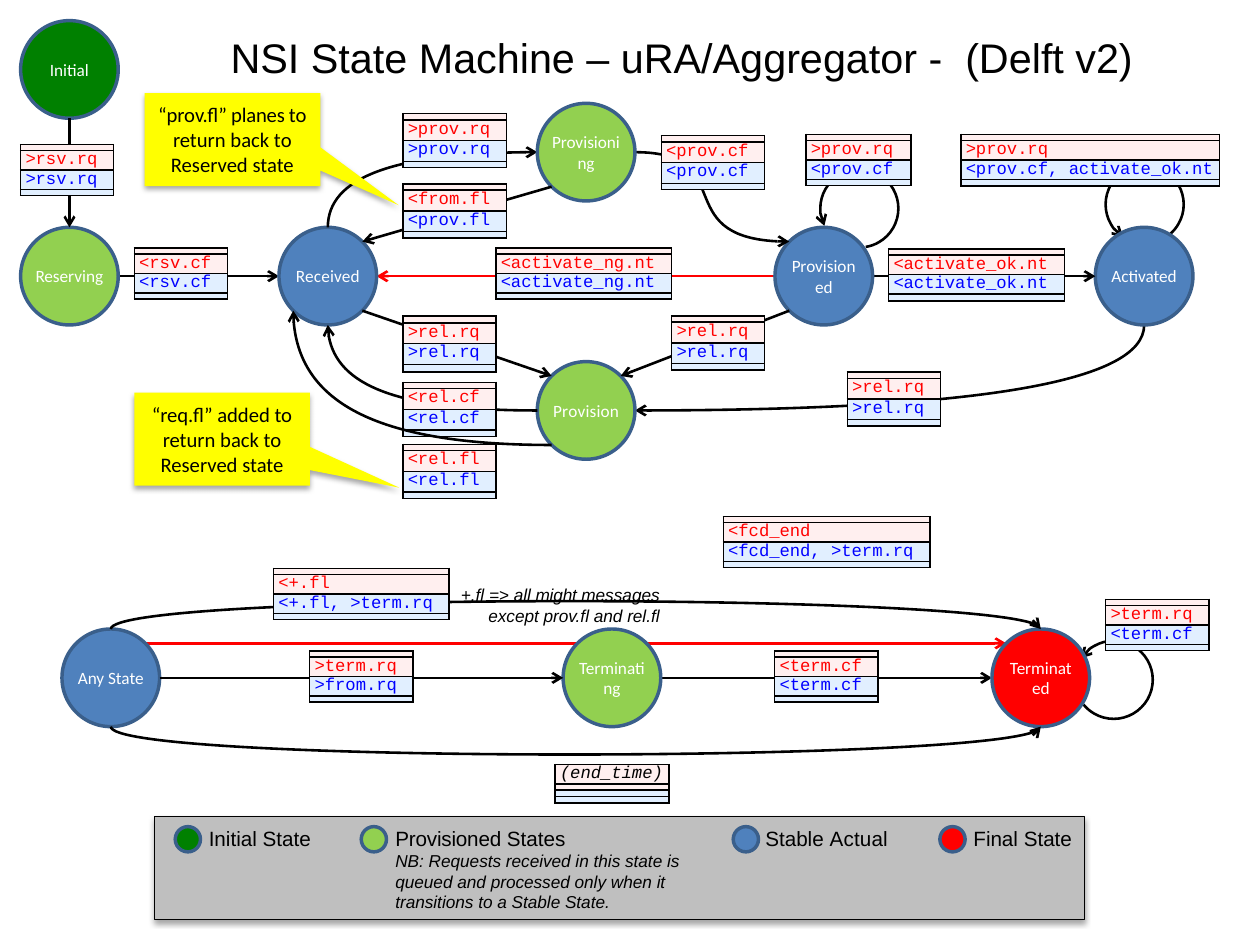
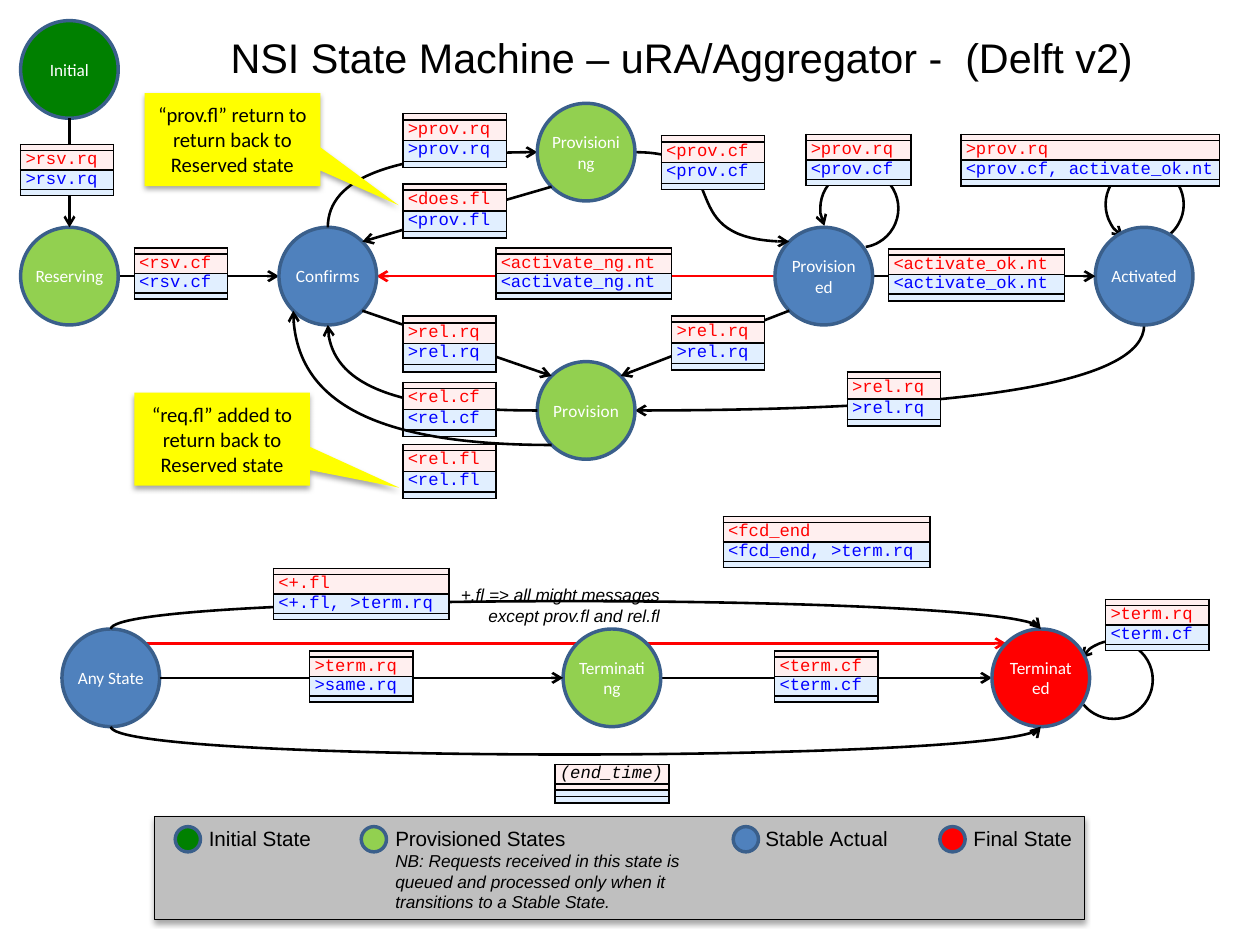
prov.fl planes: planes -> return (258, 116)
<from.fl: <from.fl -> <does.fl (449, 199)
Received: Received -> Confirms (328, 277)
>from.rq: >from.rq -> >same.rq (356, 685)
